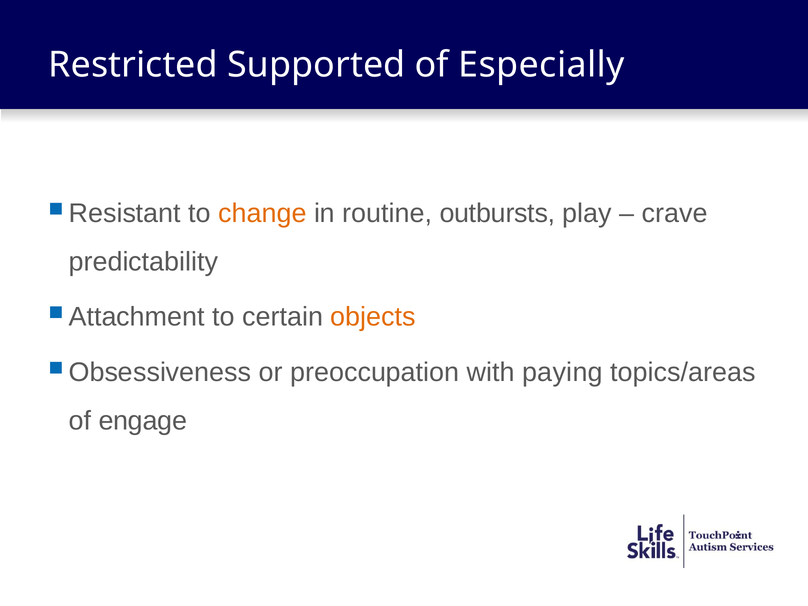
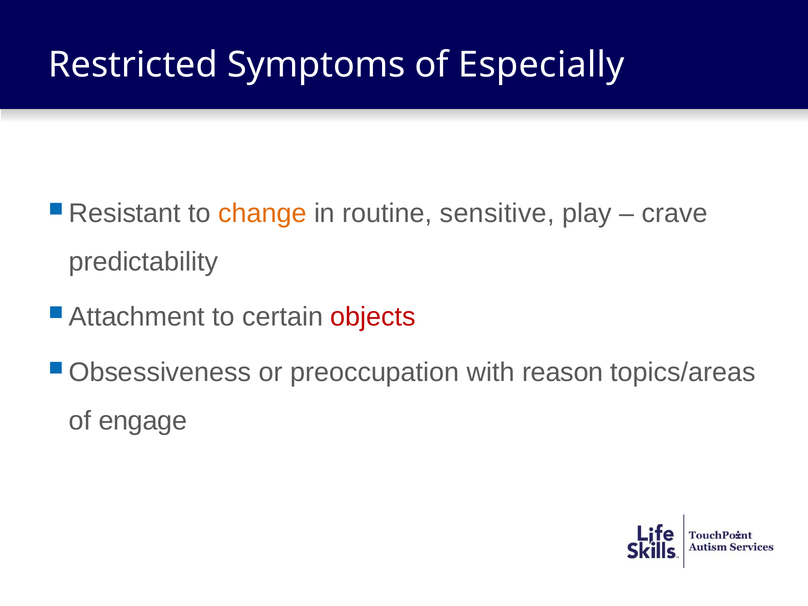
Supported: Supported -> Symptoms (316, 65)
outbursts: outbursts -> sensitive (497, 213)
objects colour: orange -> red (373, 317)
paying: paying -> reason (563, 372)
